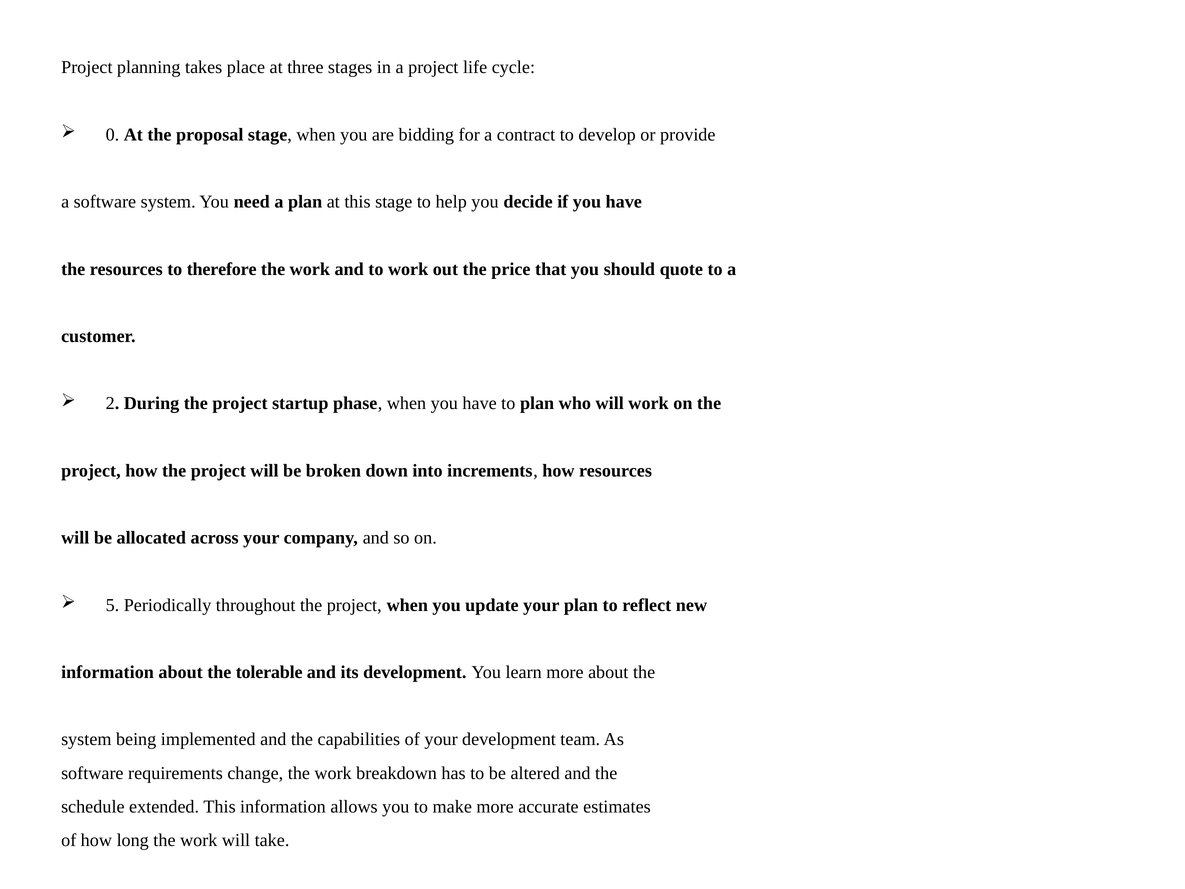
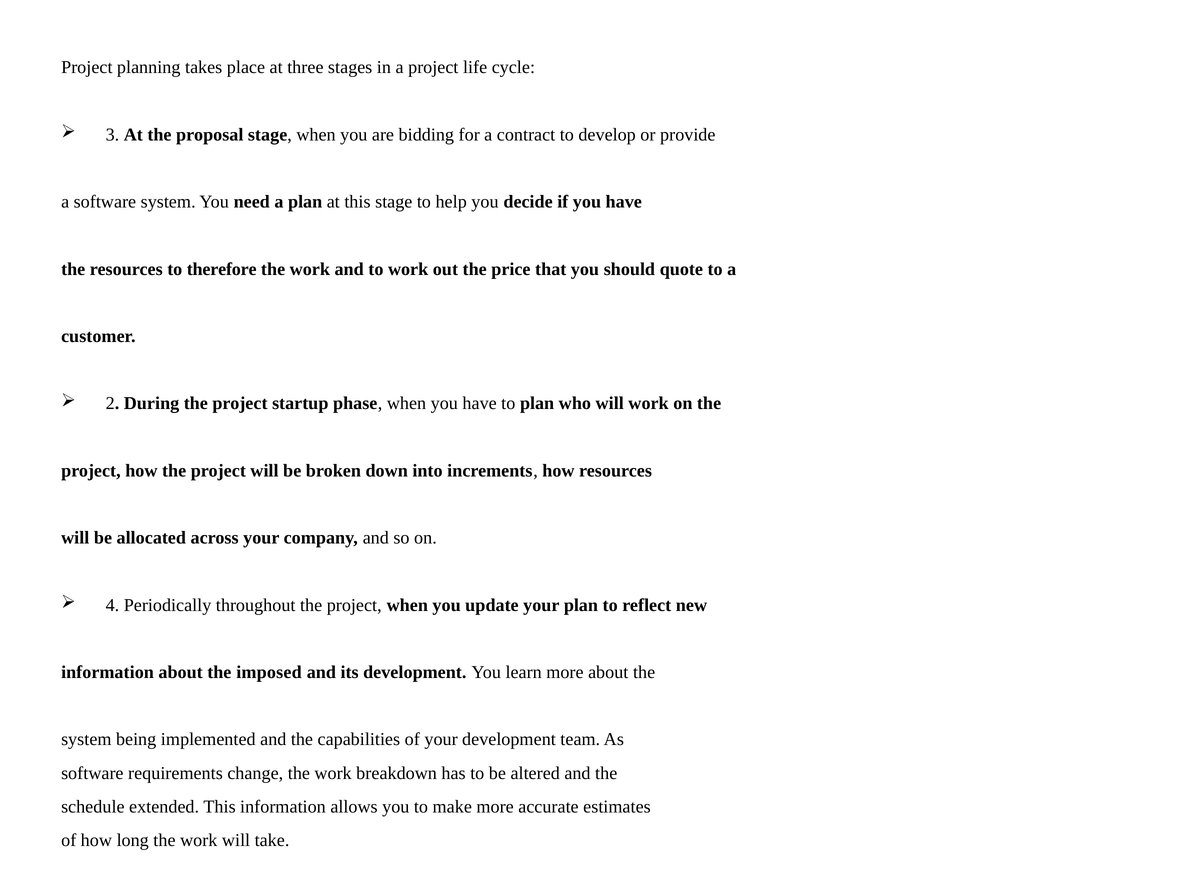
0: 0 -> 3 (112, 135)
5: 5 -> 4 (112, 605)
tolerable: tolerable -> imposed (269, 672)
